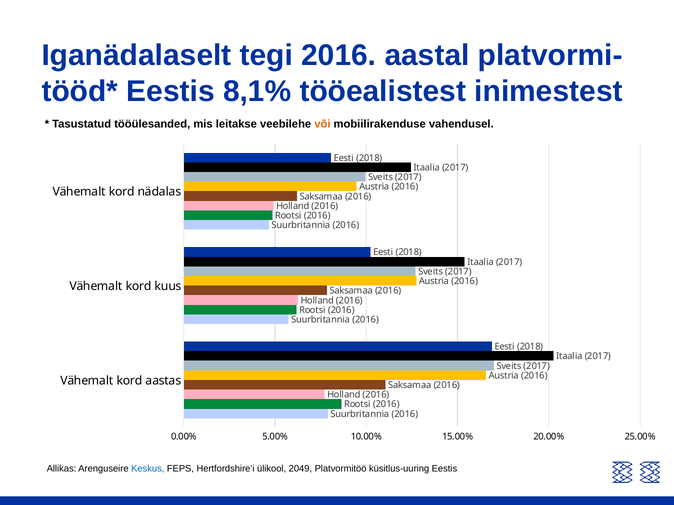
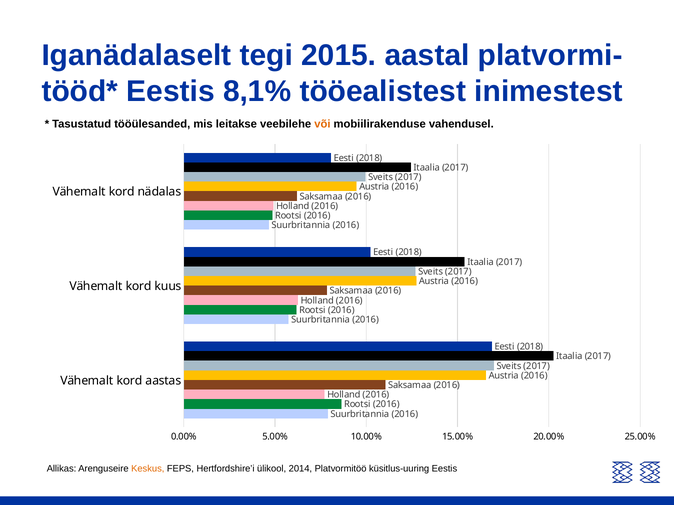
tegi 2016: 2016 -> 2015 (339, 56)
Keskus colour: blue -> orange (148, 469)
2049: 2049 -> 2014 (300, 469)
